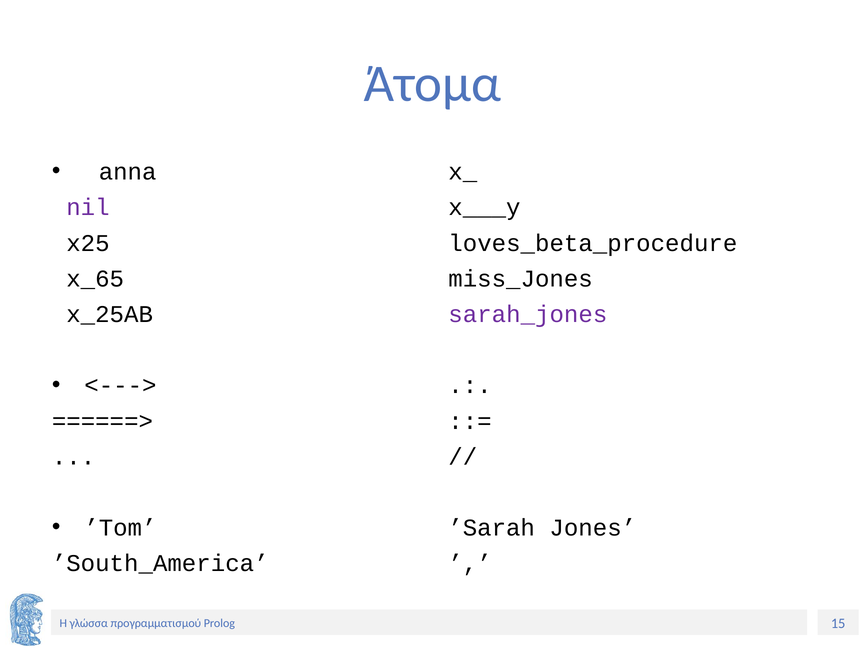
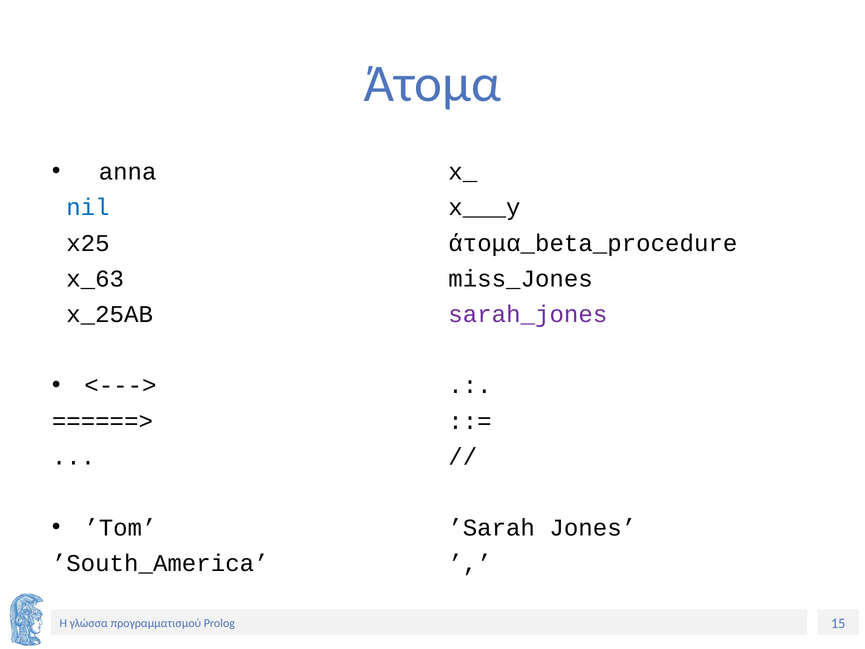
nil colour: purple -> blue (88, 207)
loves_beta_procedure: loves_beta_procedure -> άτομα_beta_procedure (593, 243)
x_65: x_65 -> x_63 (95, 279)
